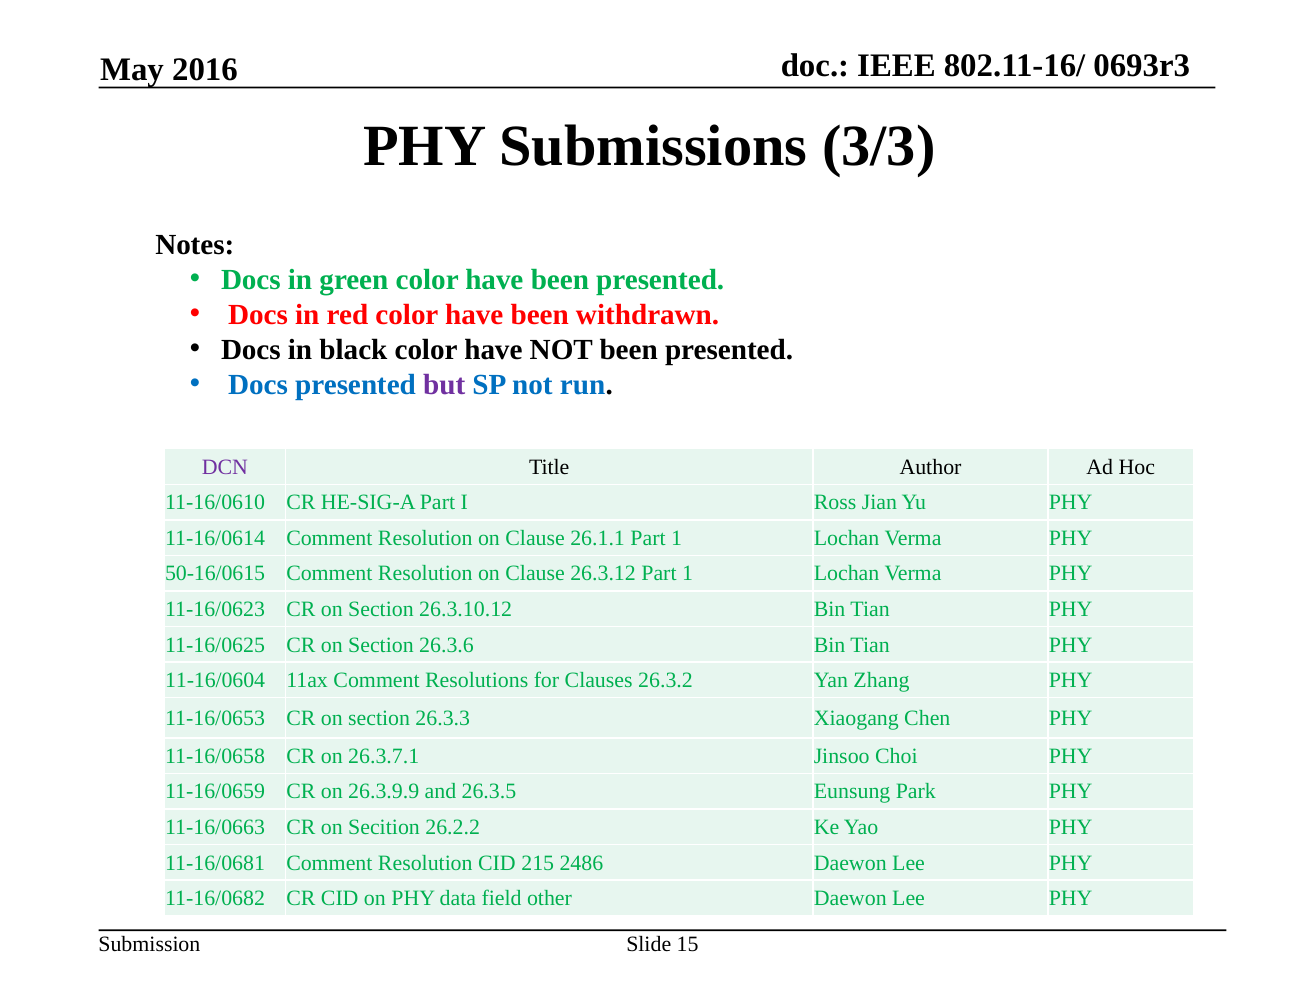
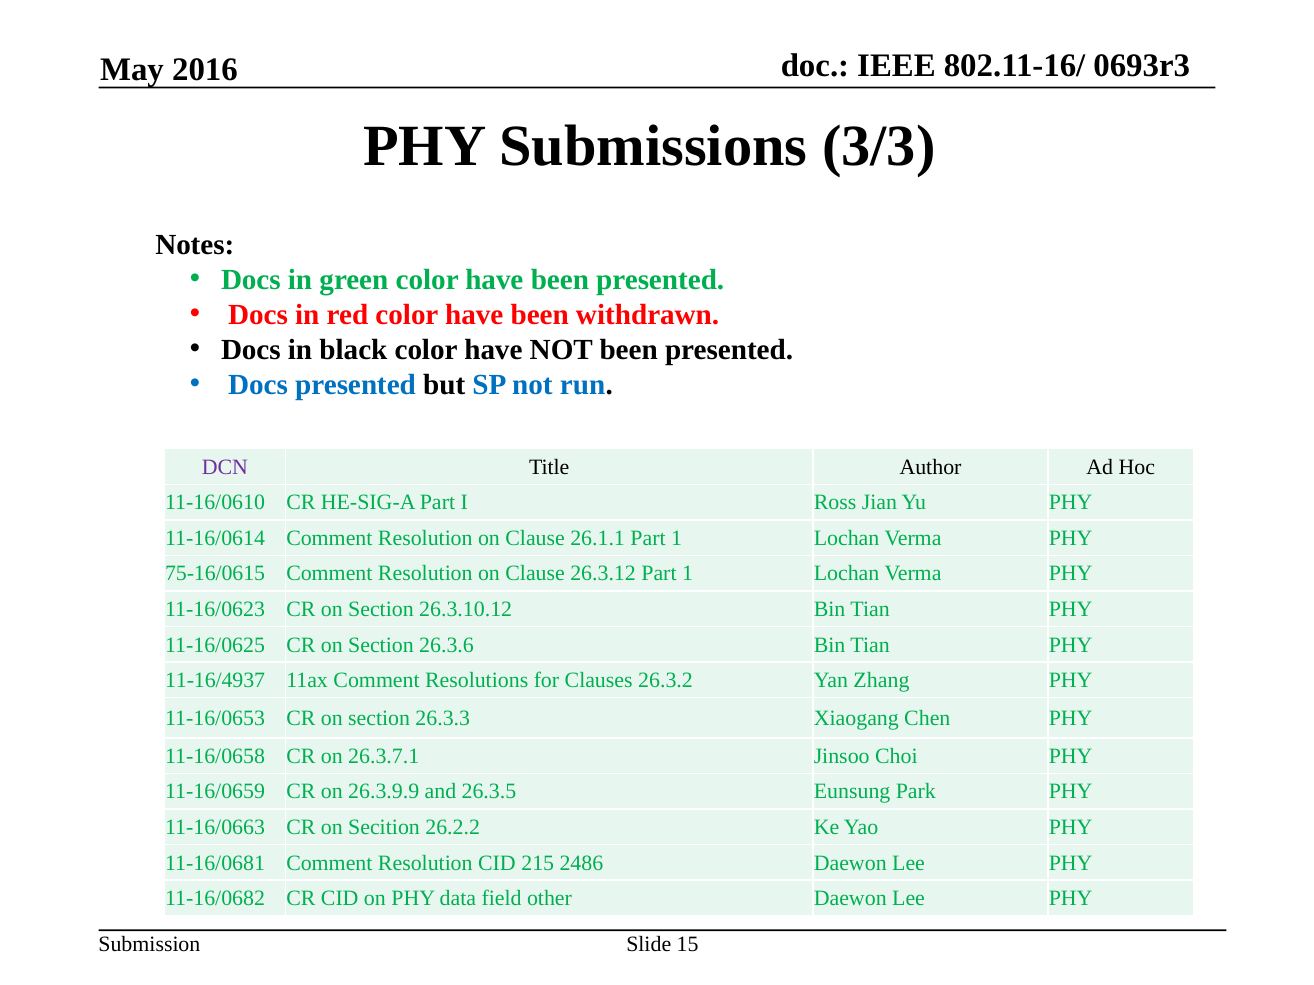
but colour: purple -> black (444, 385)
50-16/0615: 50-16/0615 -> 75-16/0615 (215, 574)
11-16/0604: 11-16/0604 -> 11-16/4937 (215, 681)
